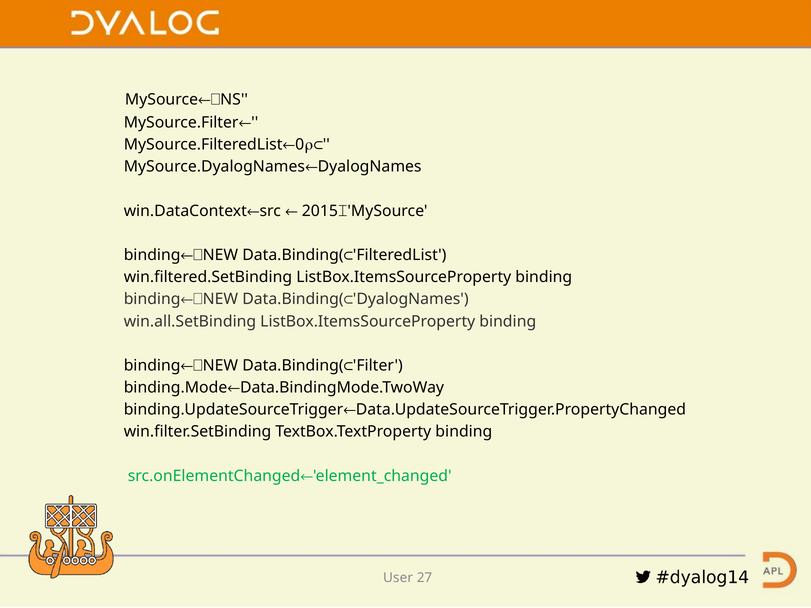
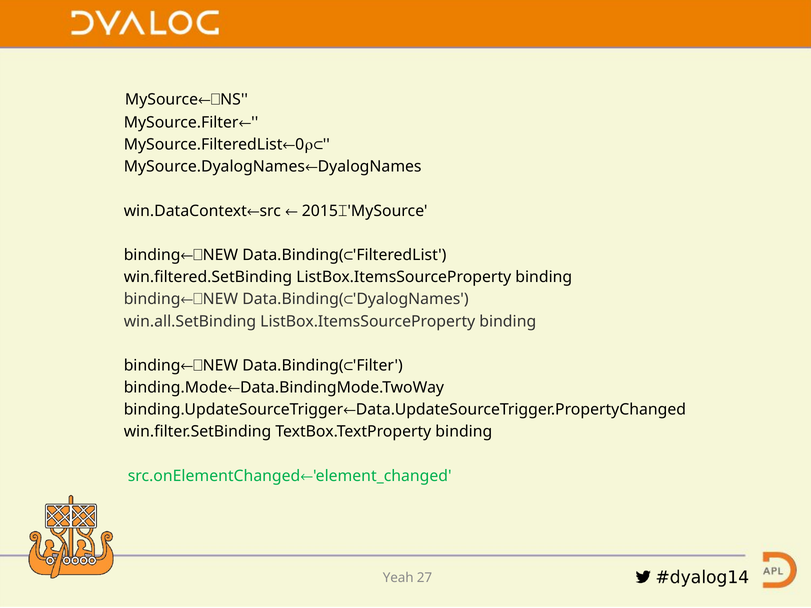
User: User -> Yeah (398, 578)
